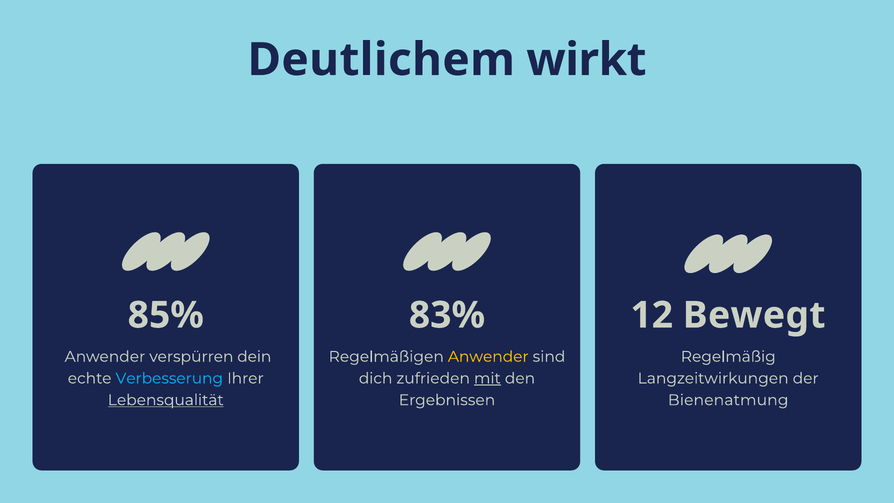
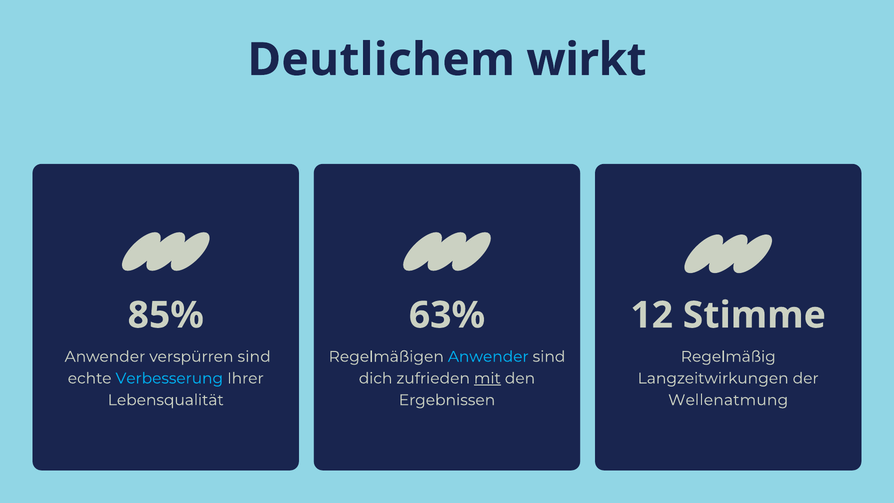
83%: 83% -> 63% (447, 315)
Bewegt: Bewegt -> Stimme (754, 315)
verspürren dein: dein -> sind (254, 357)
Anwender colour: yellow -> light blue (488, 357)
Lebensqualität underline: present -> none (166, 400)
Bienenatmung: Bienenatmung -> Wellenatmung (728, 400)
